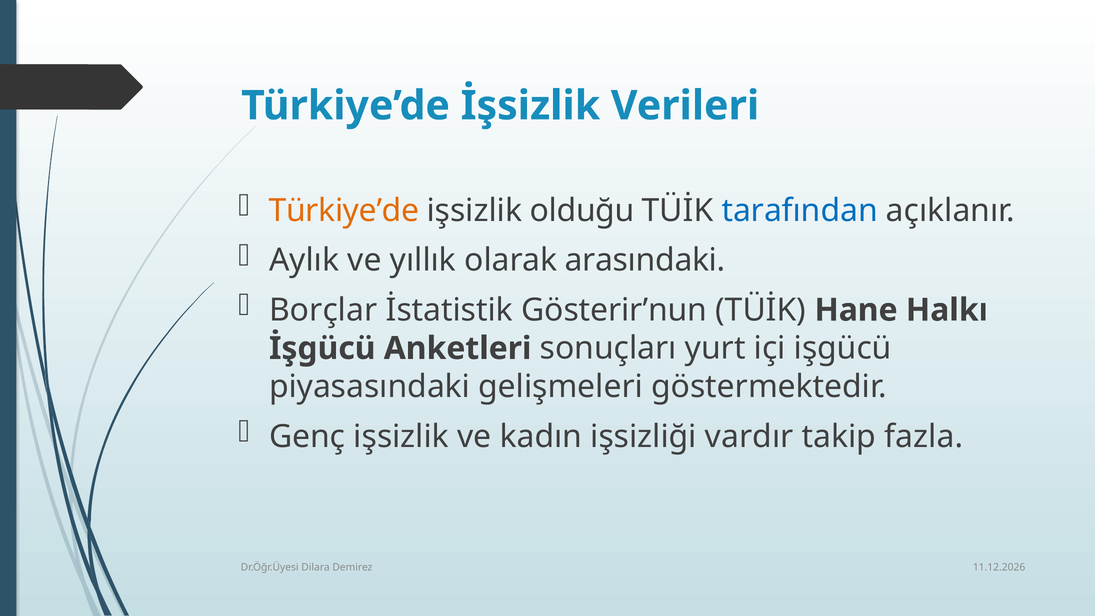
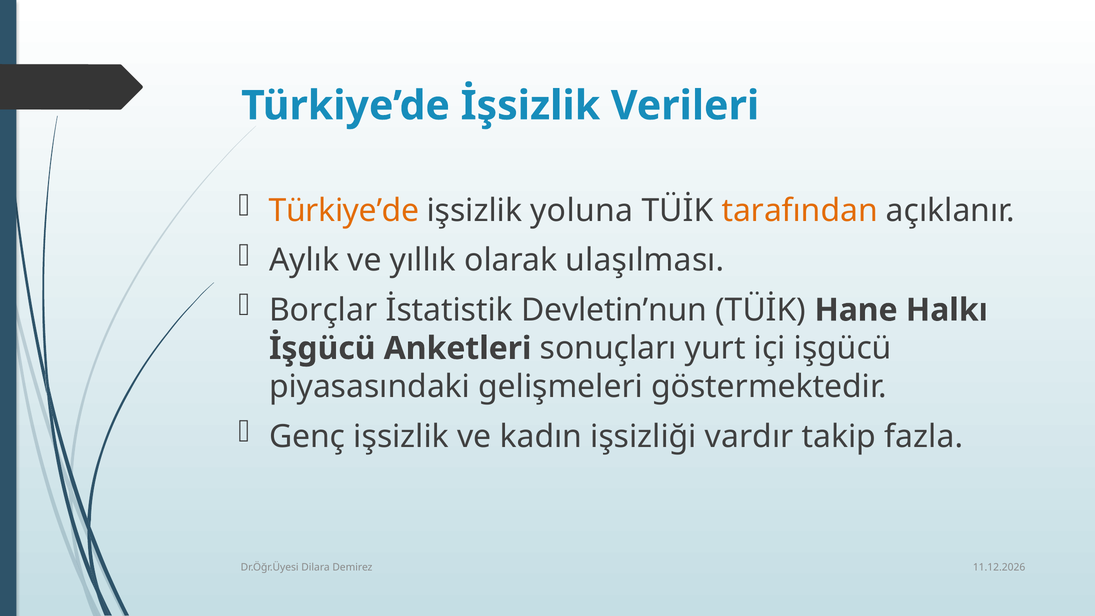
olduğu: olduğu -> yoluna (582, 211)
tarafından colour: blue -> orange (800, 211)
arasındaki: arasındaki -> ulaşılması (645, 260)
Gösterir’nun: Gösterir’nun -> Devletin’nun (614, 310)
